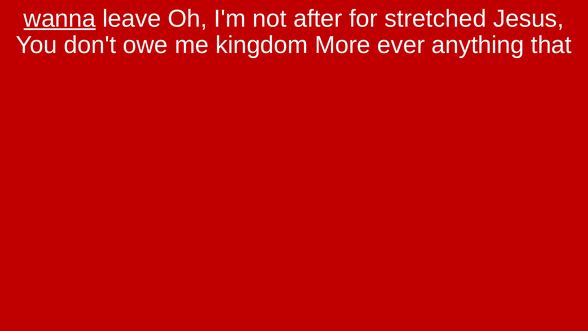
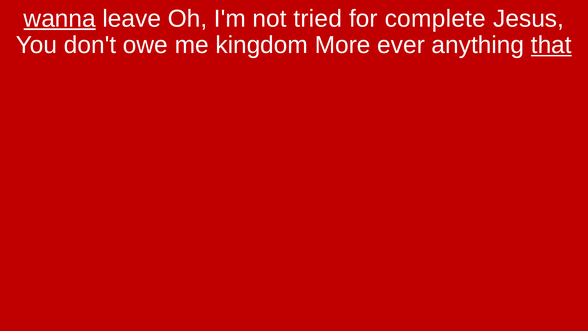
after: after -> tried (318, 19)
stretched: stretched -> complete (435, 19)
that underline: none -> present (551, 45)
